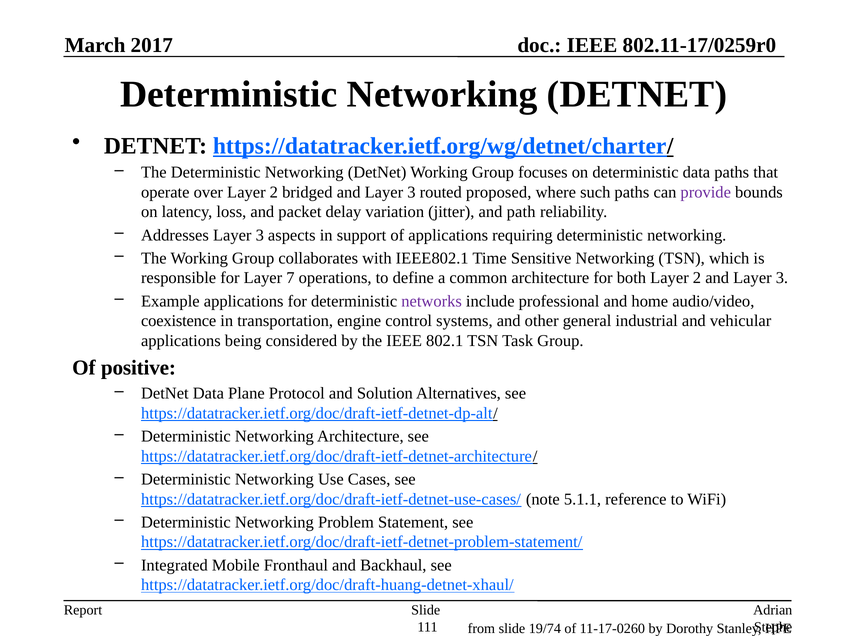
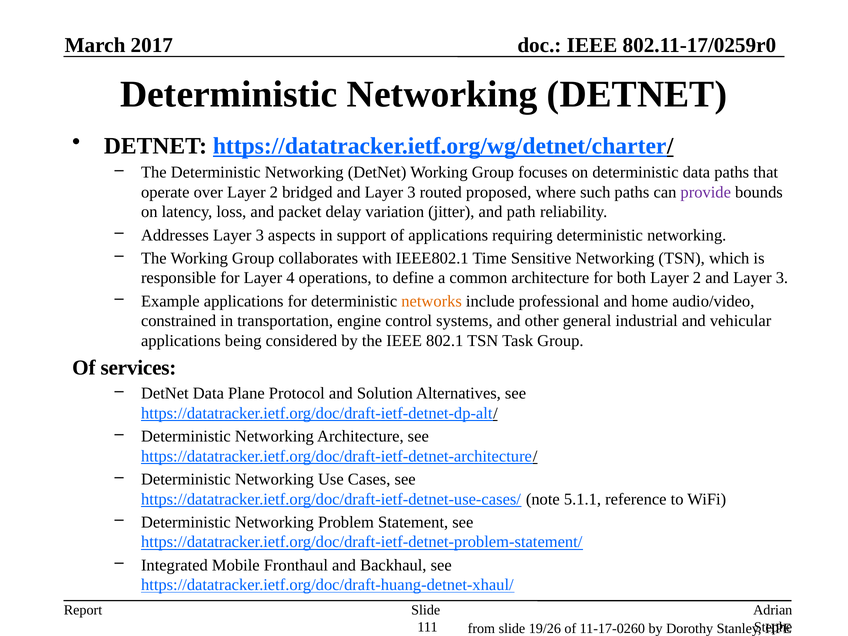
7: 7 -> 4 (290, 278)
networks colour: purple -> orange (432, 301)
coexistence: coexistence -> constrained (179, 321)
positive: positive -> services (138, 368)
19/74: 19/74 -> 19/26 (545, 629)
